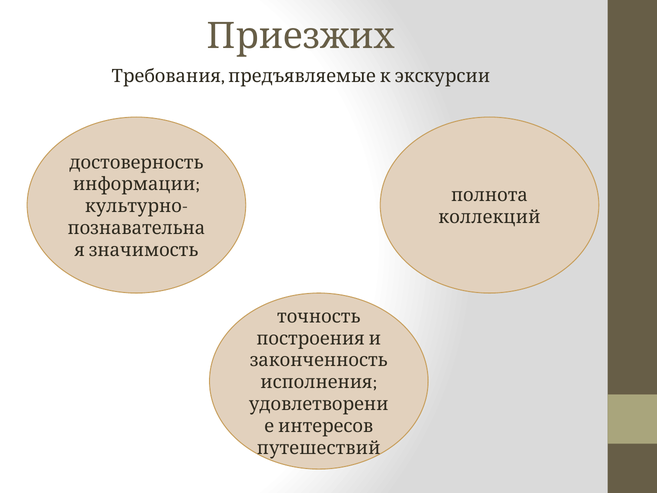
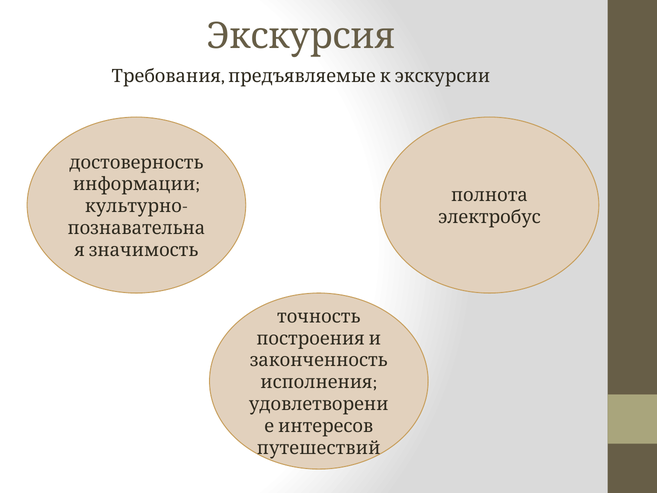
Приезжих: Приезжих -> Экскурсия (301, 36)
коллекций: коллекций -> электробус (490, 217)
